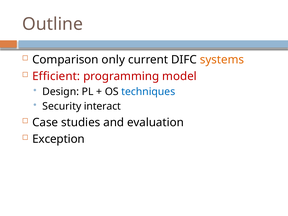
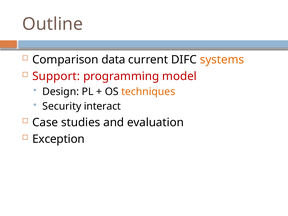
only: only -> data (113, 60)
Efficient: Efficient -> Support (56, 76)
techniques colour: blue -> orange (148, 92)
